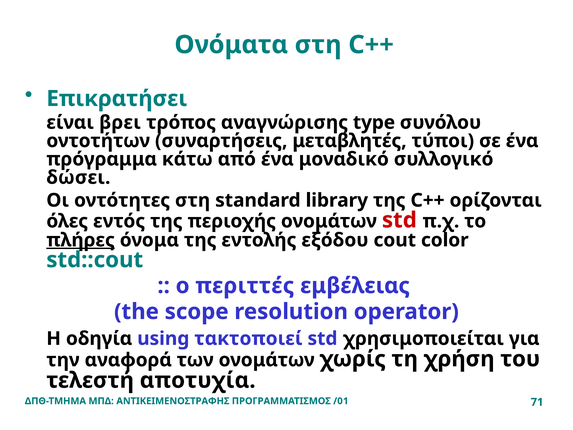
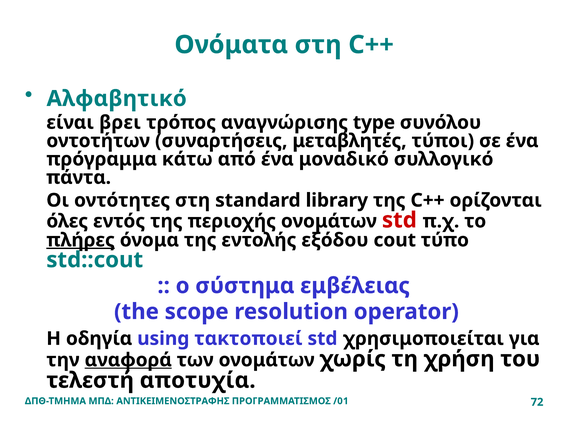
Επικρατήσει: Επικρατήσει -> Αλφαβητικό (117, 99)
δώσει: δώσει -> πάντα (79, 177)
color: color -> τύπο (445, 240)
περιττές: περιττές -> σύστημα (245, 286)
αναφορά underline: none -> present (128, 360)
71: 71 -> 72 (537, 402)
